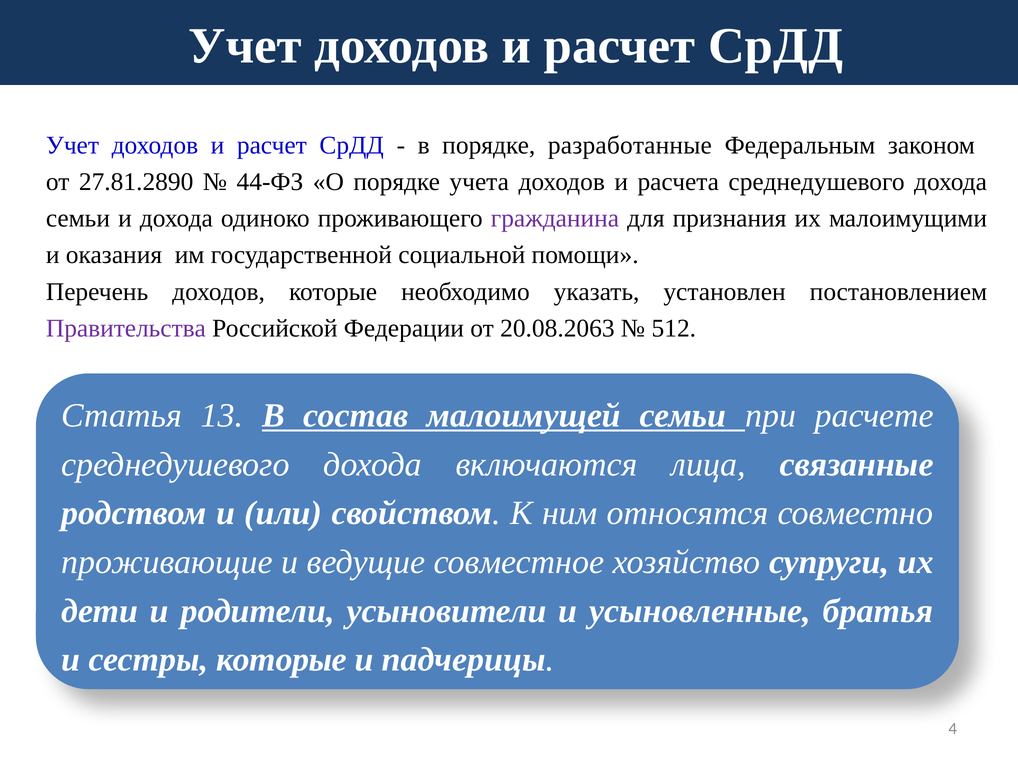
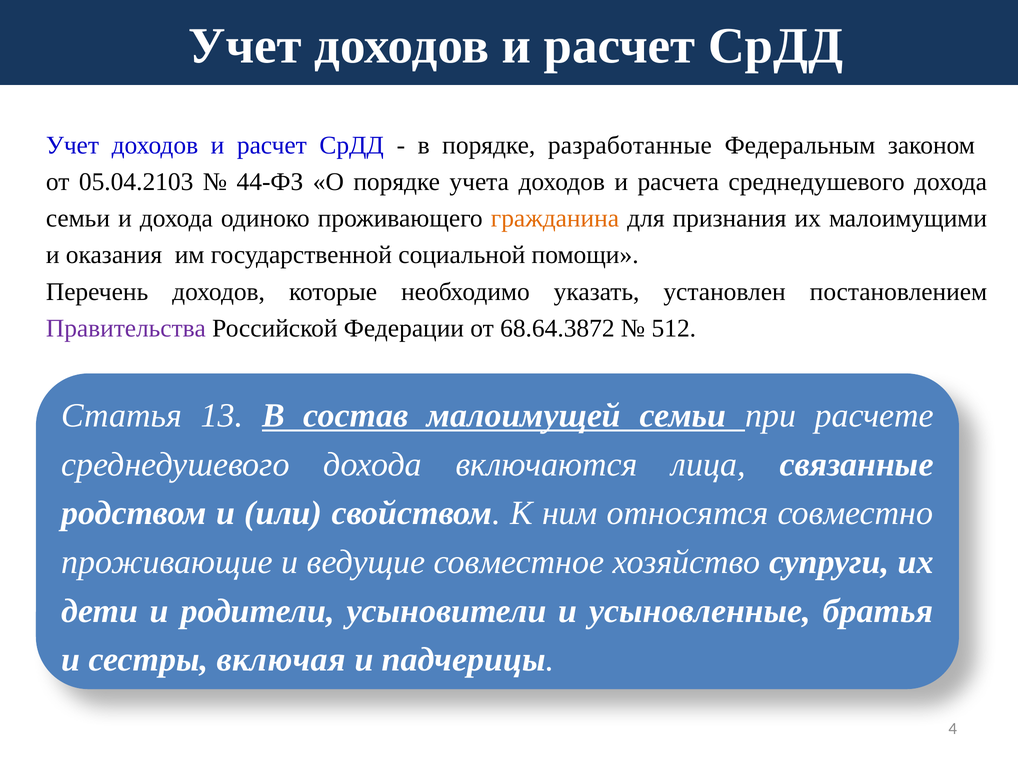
27.81.2890: 27.81.2890 -> 05.04.2103 (136, 182)
гражданина colour: purple -> orange (555, 219)
20.08.2063: 20.08.2063 -> 68.64.3872 (557, 328)
сестры которые: которые -> включая (281, 660)
